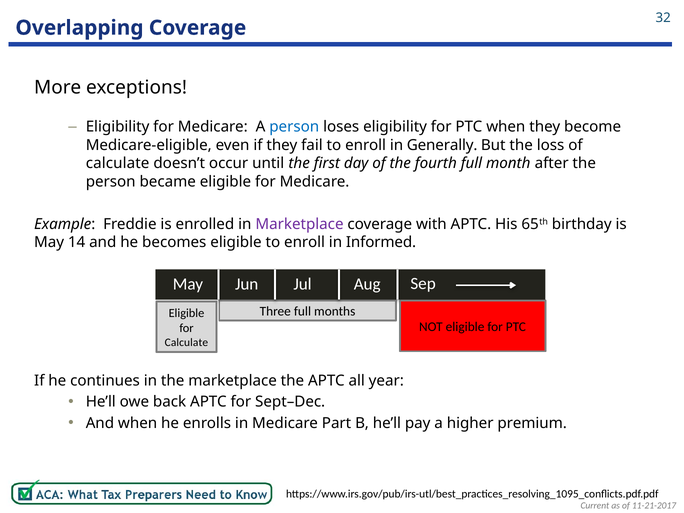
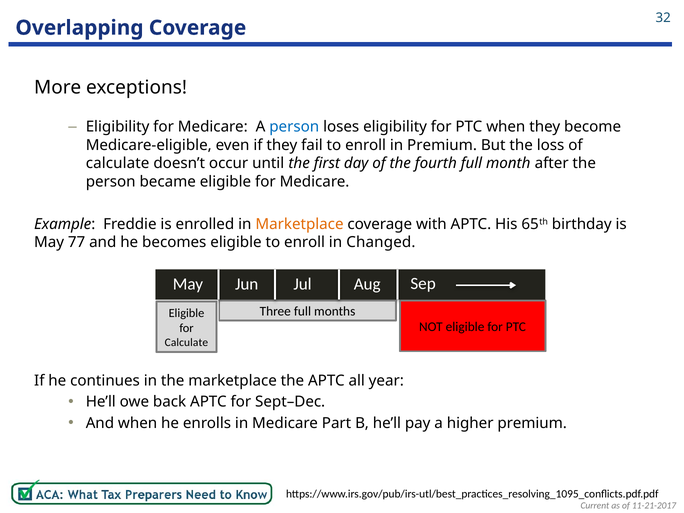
in Generally: Generally -> Premium (442, 145)
Marketplace colour: purple -> orange (299, 224)
14: 14 -> 77 (77, 242)
Informed: Informed -> Changed (381, 242)
